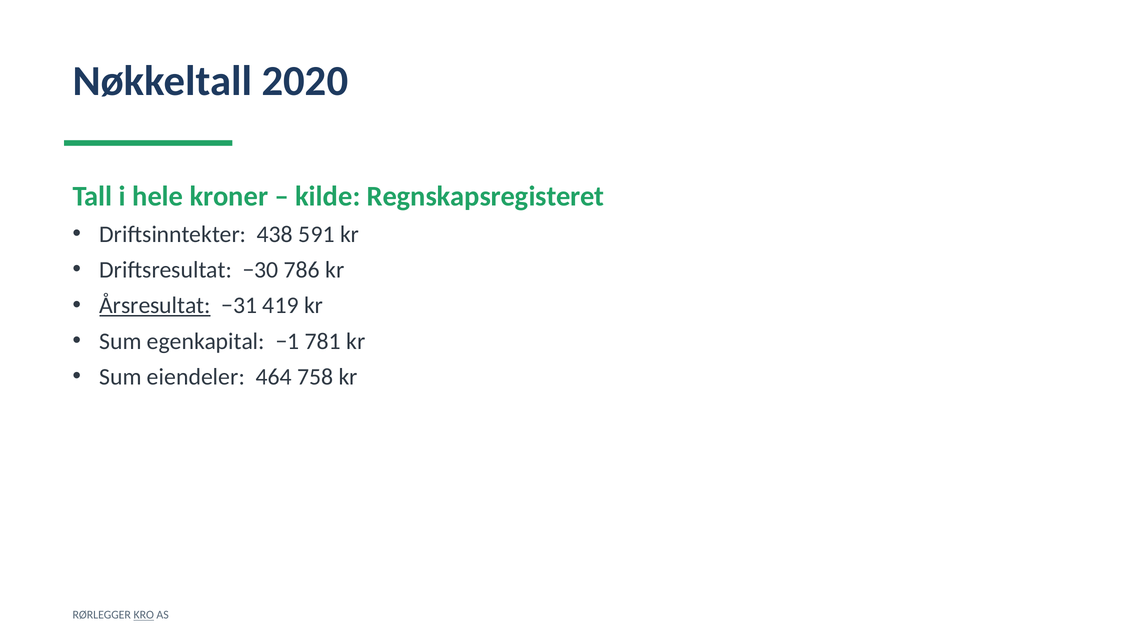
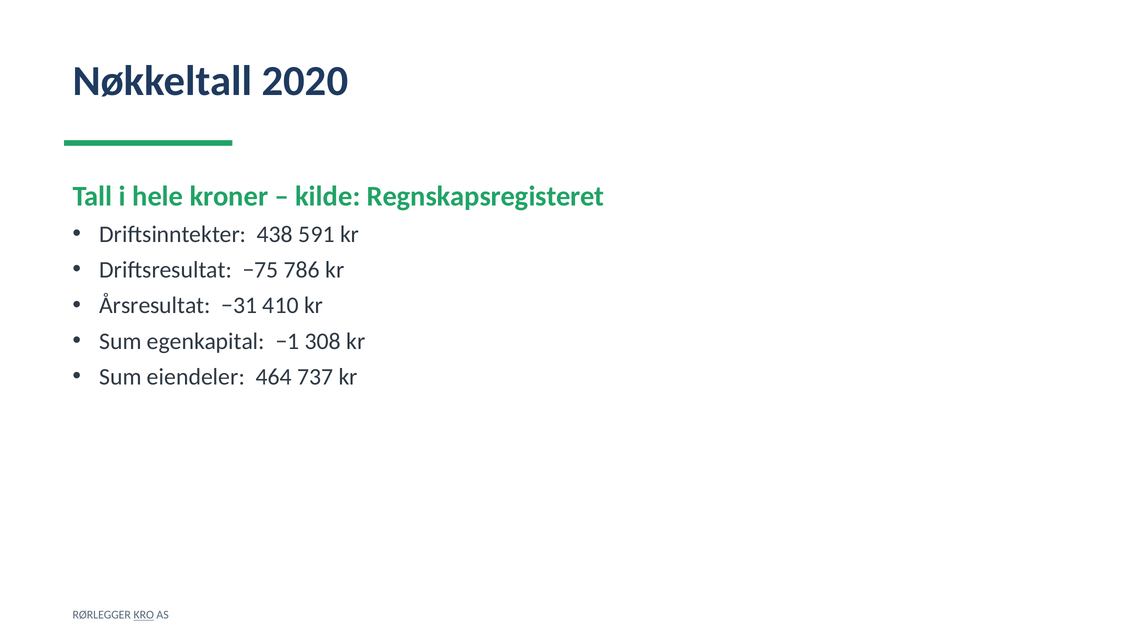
−30: −30 -> −75 (261, 270)
Årsresultat underline: present -> none (155, 306)
419: 419 -> 410 (281, 306)
781: 781 -> 308 (323, 341)
758: 758 -> 737 (315, 377)
